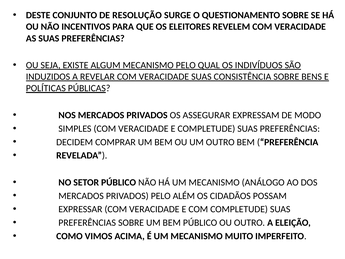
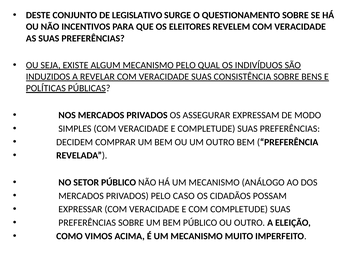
RESOLUÇÃO: RESOLUÇÃO -> LEGISLATIVO (137, 15)
ALÉM: ALÉM -> CASO (184, 196)
